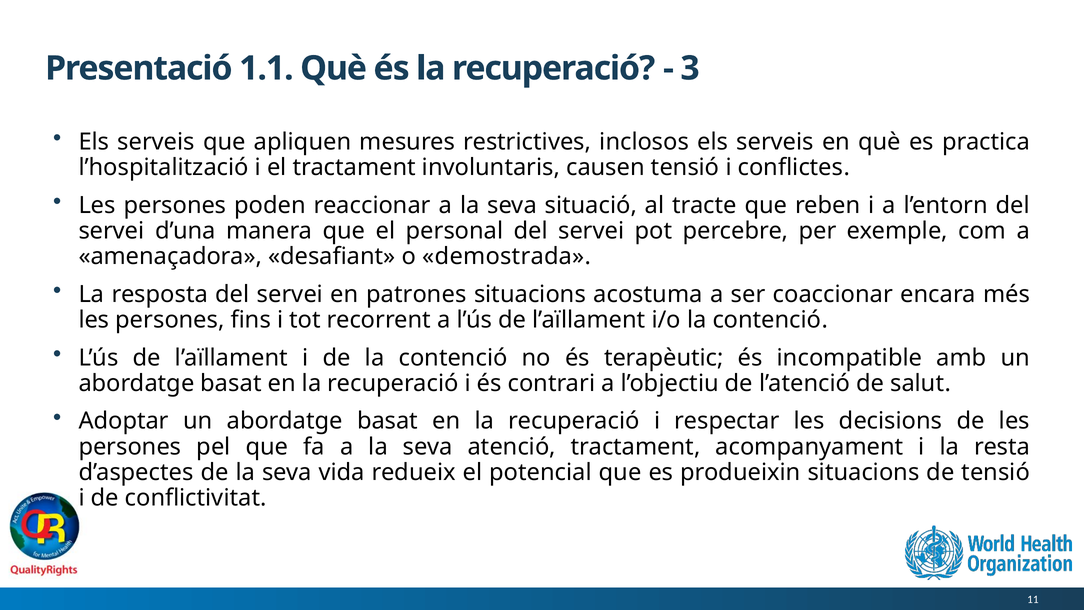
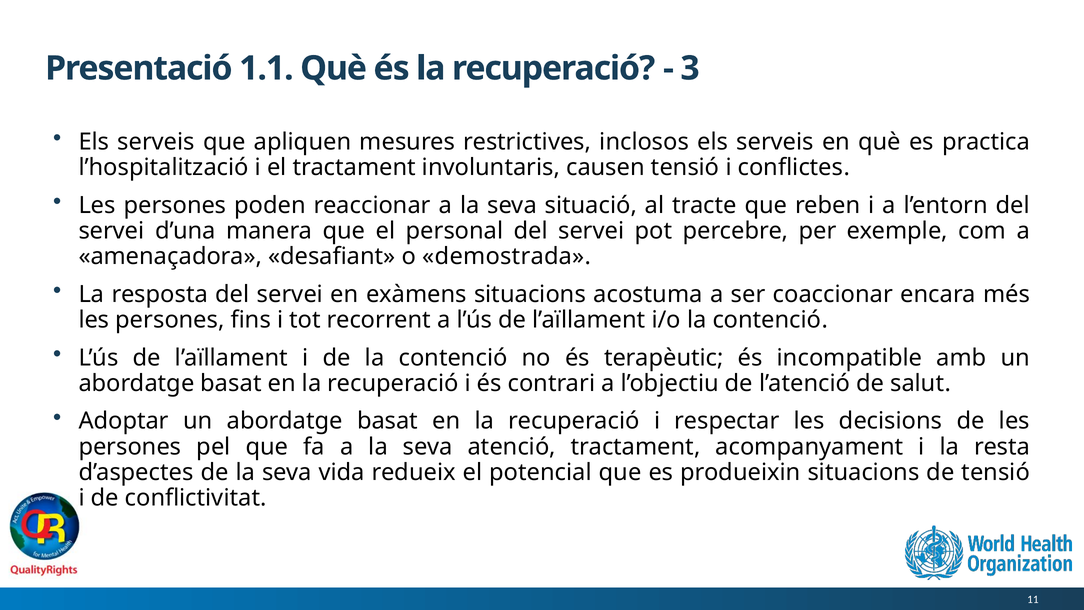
patrones: patrones -> exàmens (416, 294)
